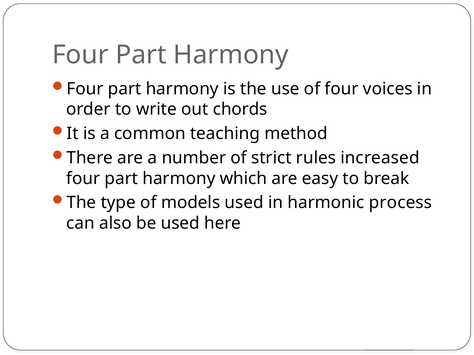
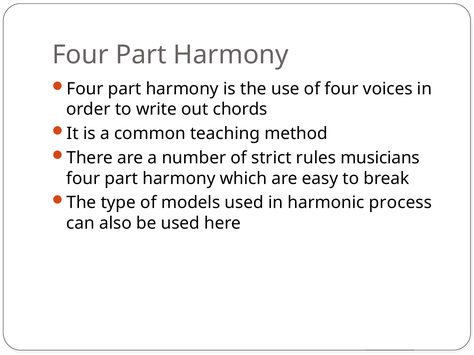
increased: increased -> musicians (380, 158)
